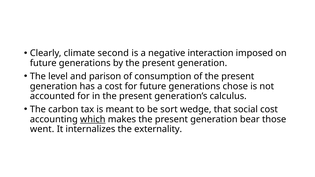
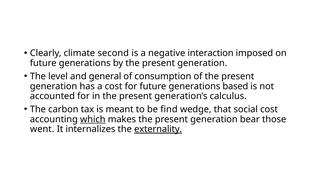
parison: parison -> general (105, 76)
chose: chose -> based (235, 86)
sort: sort -> find (169, 109)
externality underline: none -> present (158, 129)
